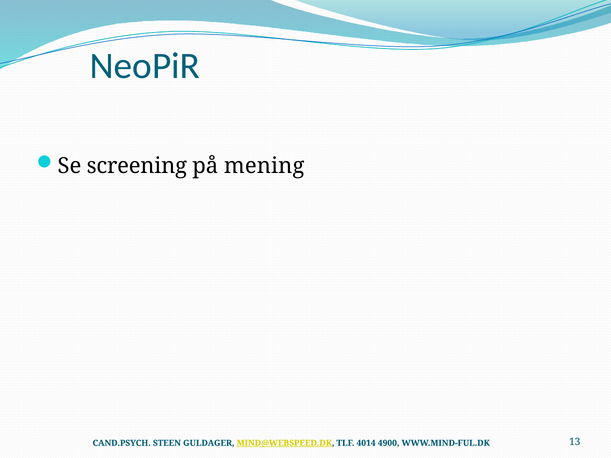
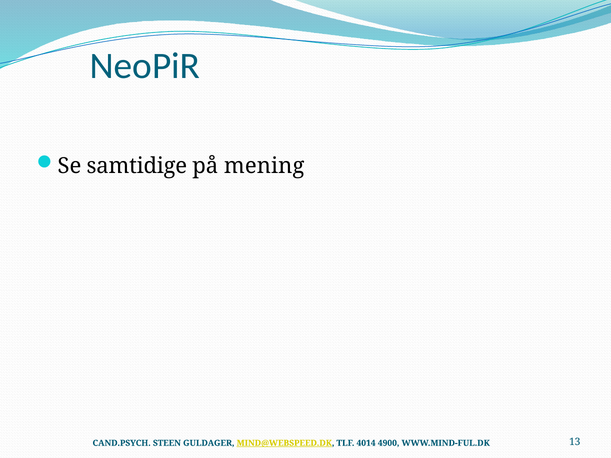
screening: screening -> samtidige (137, 166)
